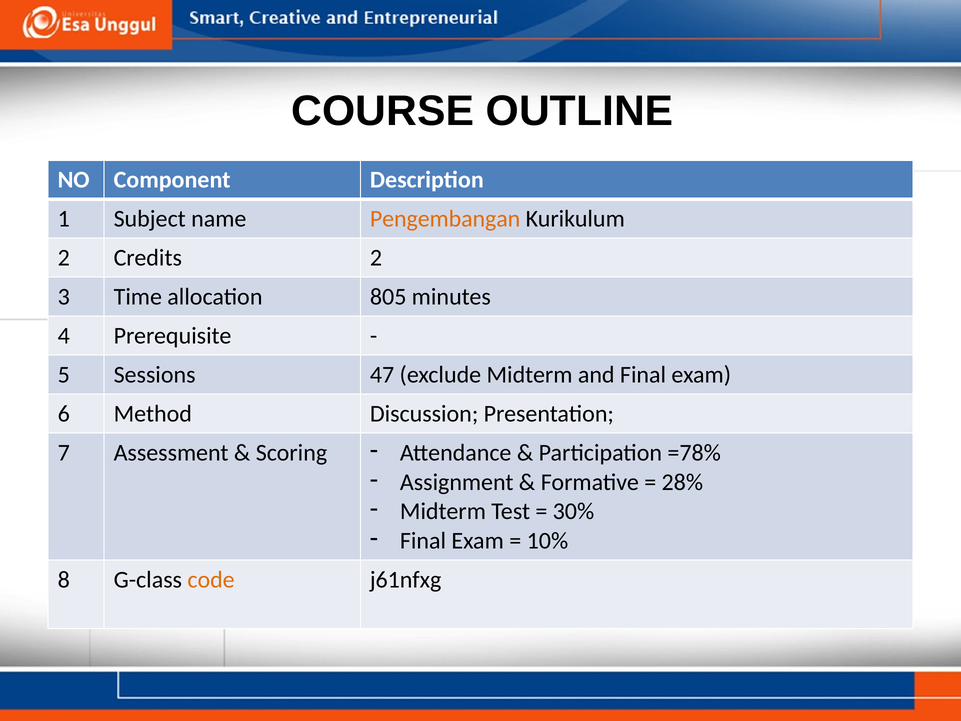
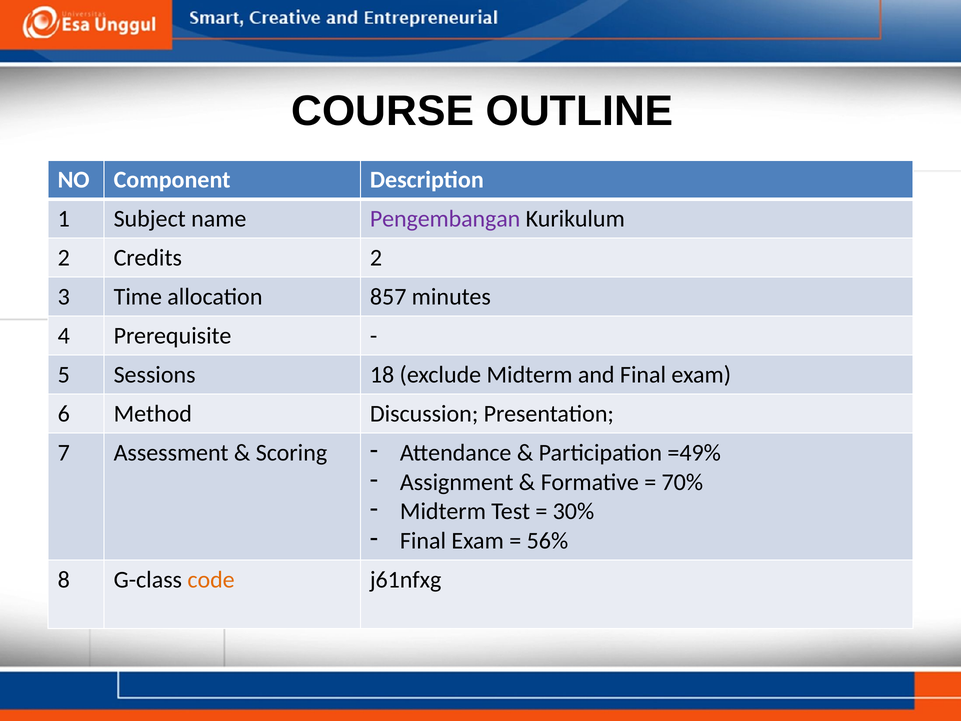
Pengembangan colour: orange -> purple (445, 219)
805: 805 -> 857 (388, 297)
47: 47 -> 18 (382, 375)
=78%: =78% -> =49% (694, 453)
28%: 28% -> 70% (682, 482)
10%: 10% -> 56% (547, 541)
